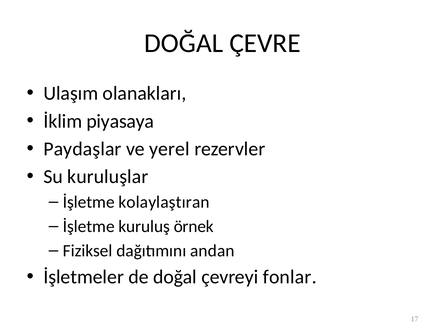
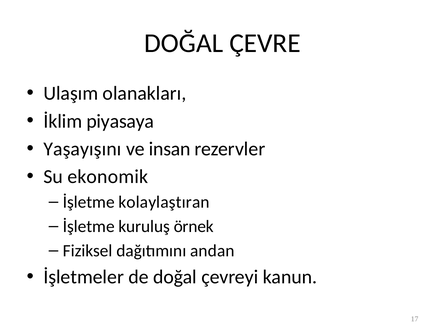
Paydaşlar: Paydaşlar -> Yaşayışını (82, 149)
yerel: yerel -> insan (170, 149)
kuruluşlar: kuruluşlar -> ekonomik (108, 176)
fonlar: fonlar -> kanun (290, 277)
